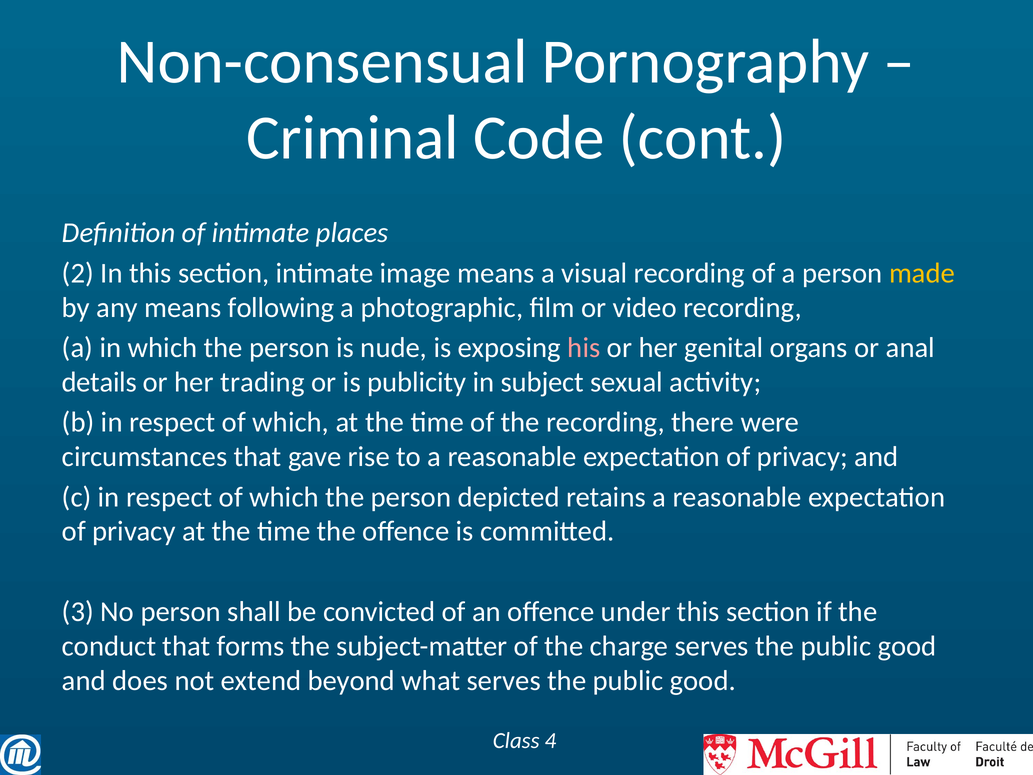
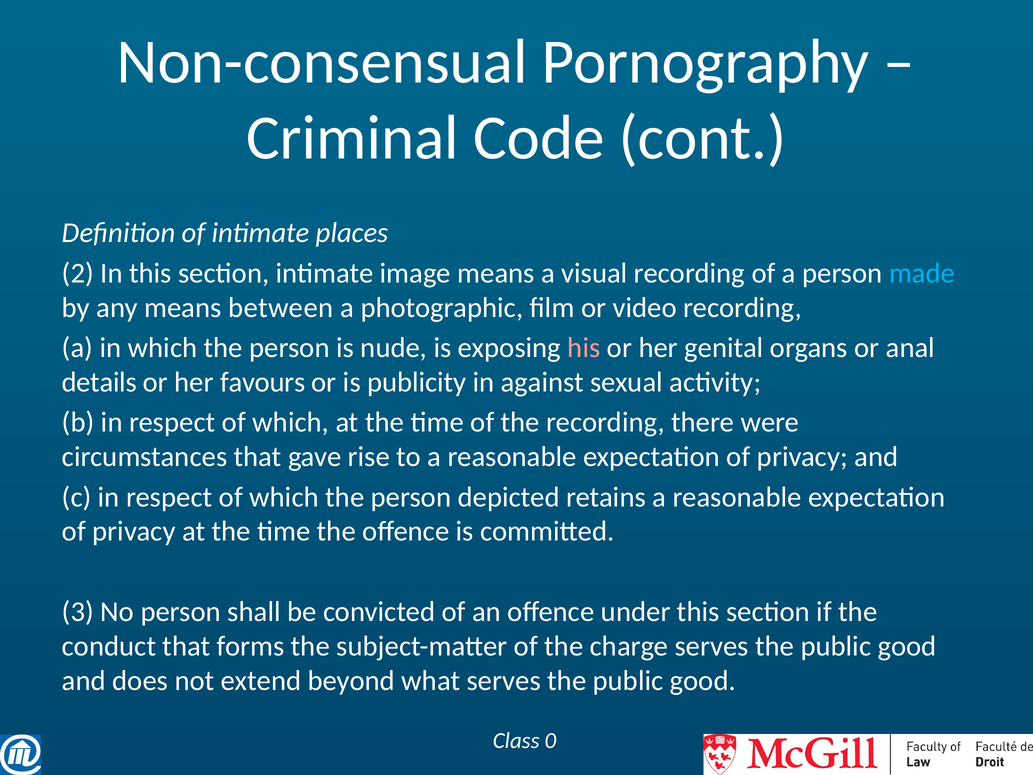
made colour: yellow -> light blue (922, 273)
following: following -> between (281, 307)
trading: trading -> favours (263, 382)
subject: subject -> against (542, 382)
4: 4 -> 0 (550, 740)
